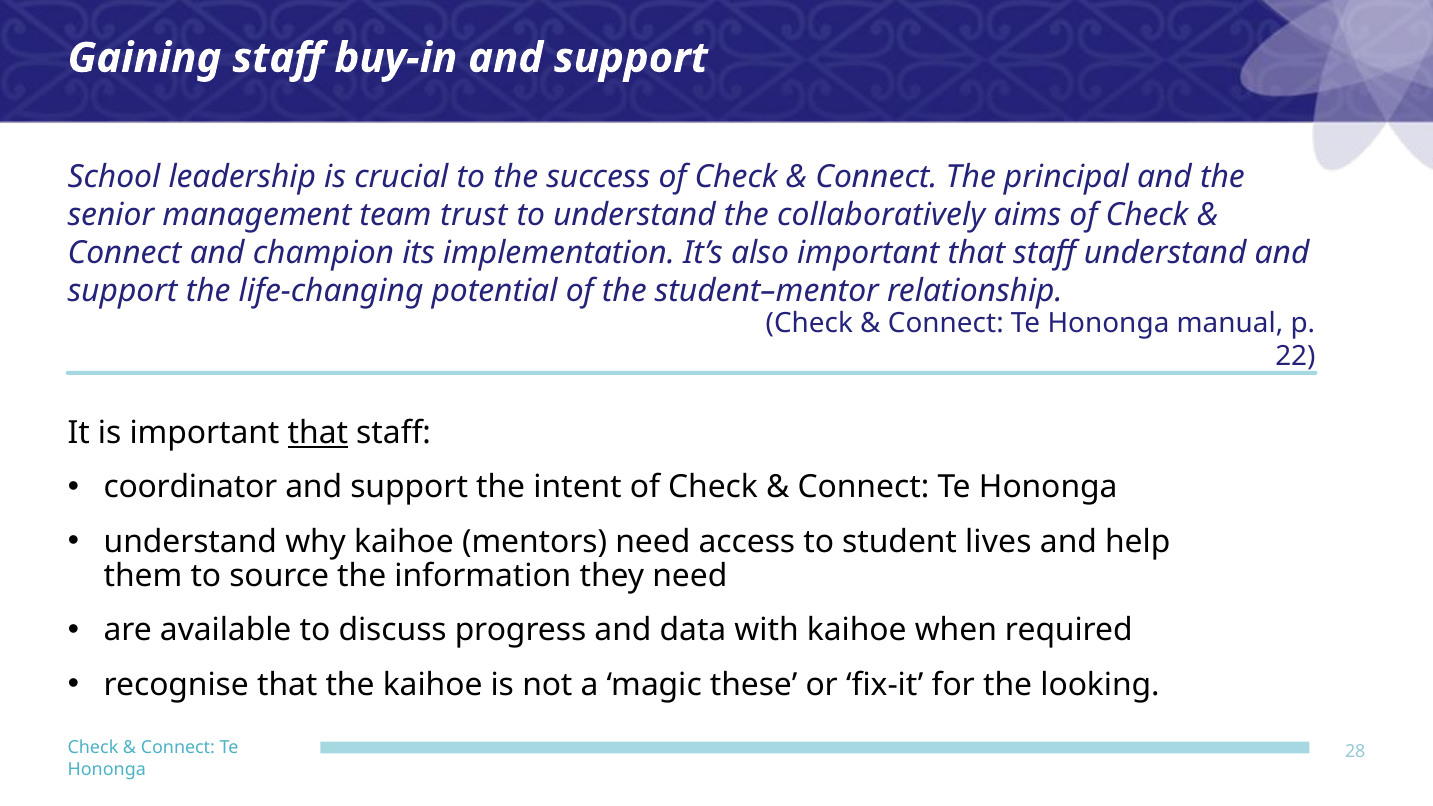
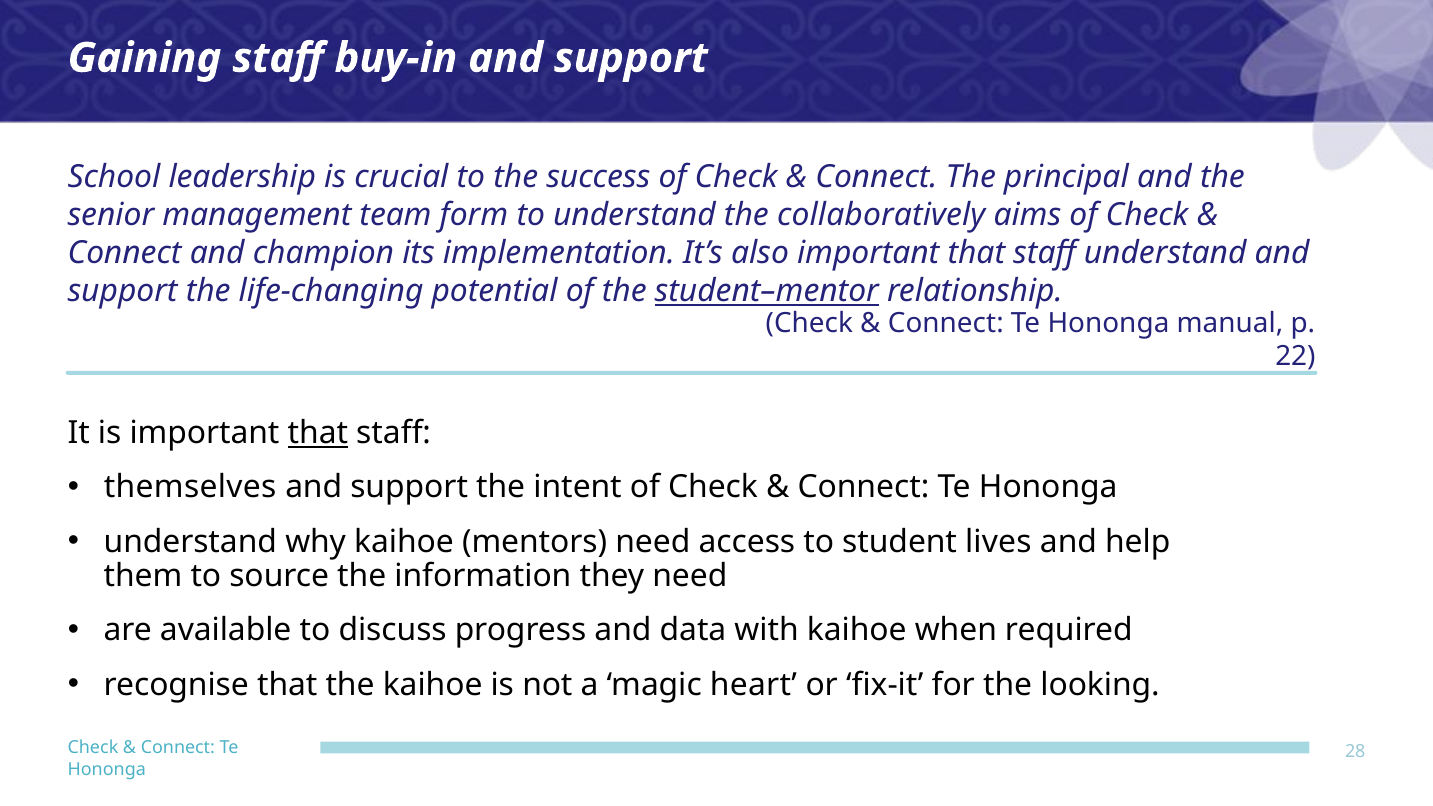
trust: trust -> form (474, 215)
student–mentor underline: none -> present (767, 292)
coordinator: coordinator -> themselves (190, 487)
these: these -> heart (753, 685)
